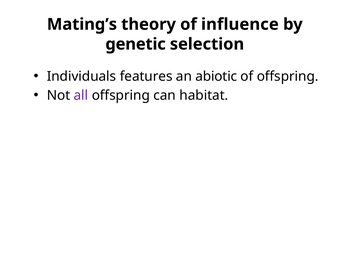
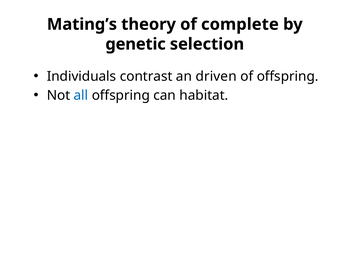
influence: influence -> complete (240, 24)
features: features -> contrast (146, 76)
abiotic: abiotic -> driven (216, 76)
all colour: purple -> blue (81, 95)
